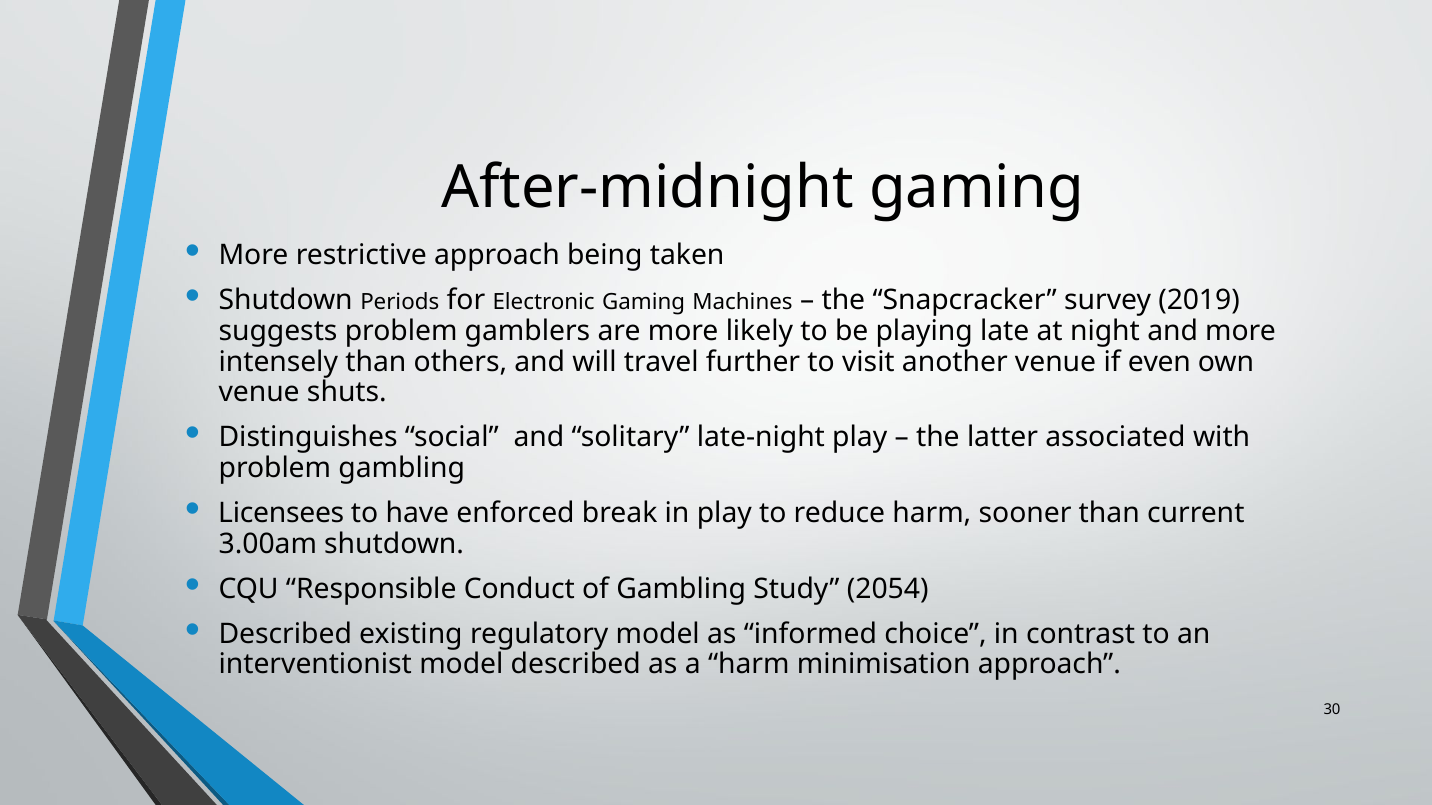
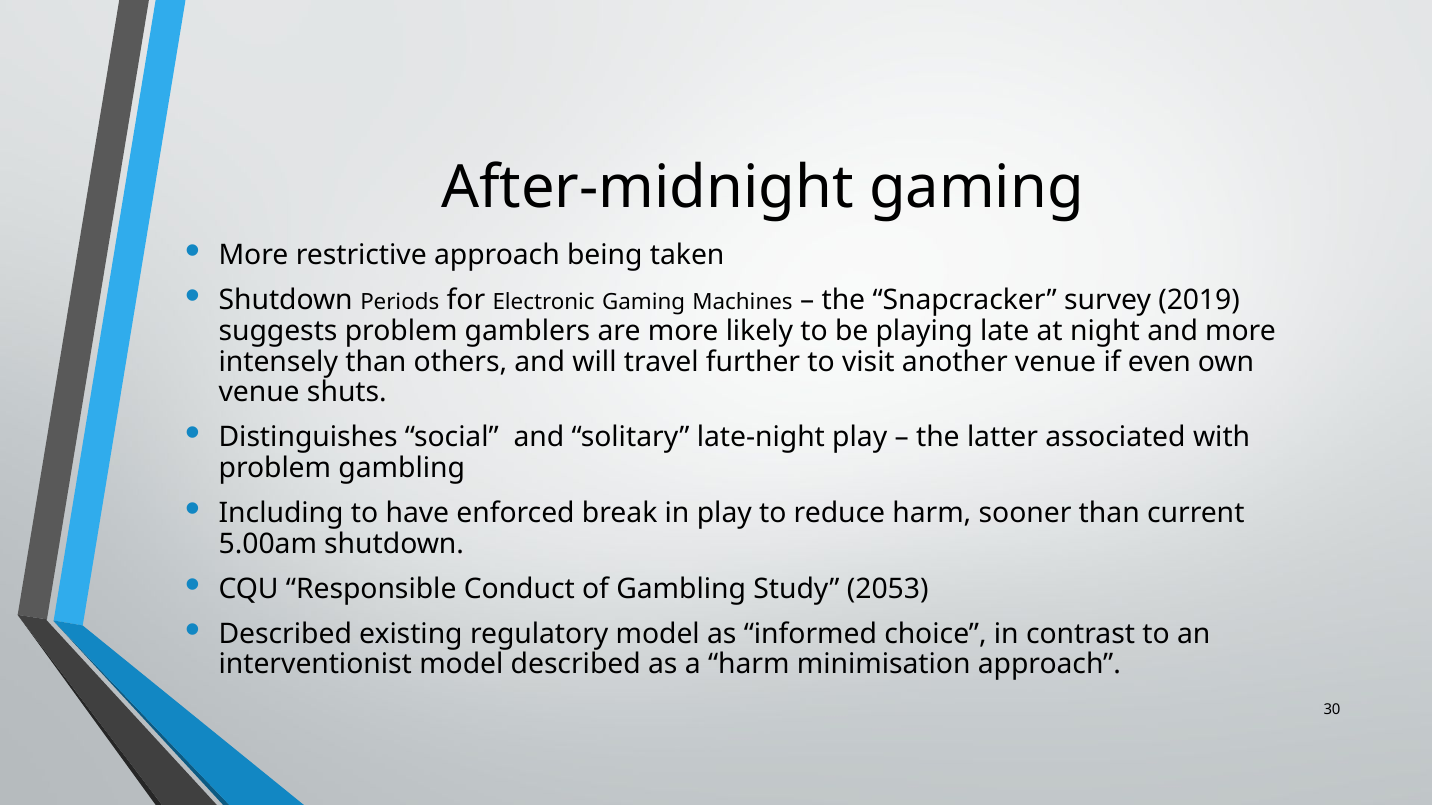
Licensees: Licensees -> Including (281, 513)
3.00am: 3.00am -> 5.00am (268, 544)
2054: 2054 -> 2053 (888, 589)
